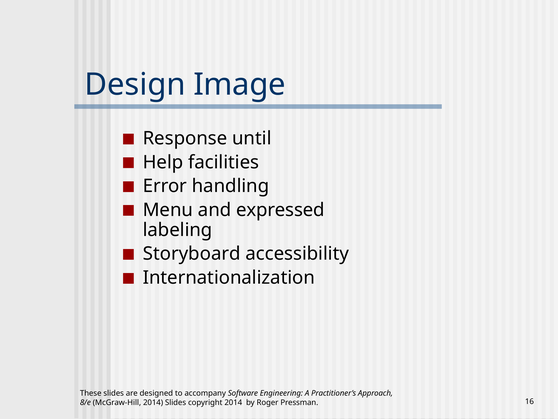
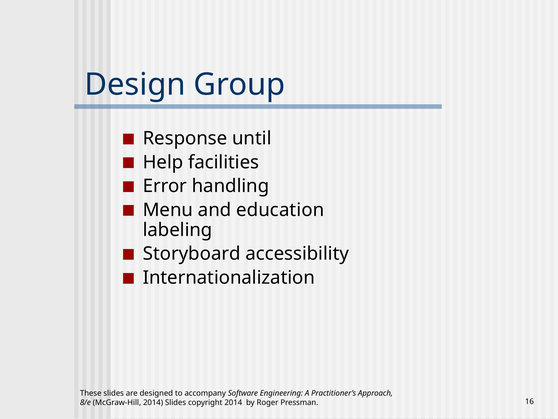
Image: Image -> Group (239, 84)
expressed: expressed -> education (280, 210)
